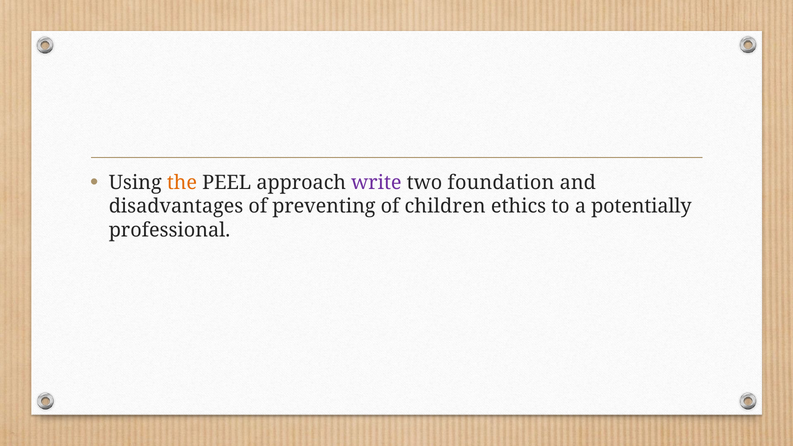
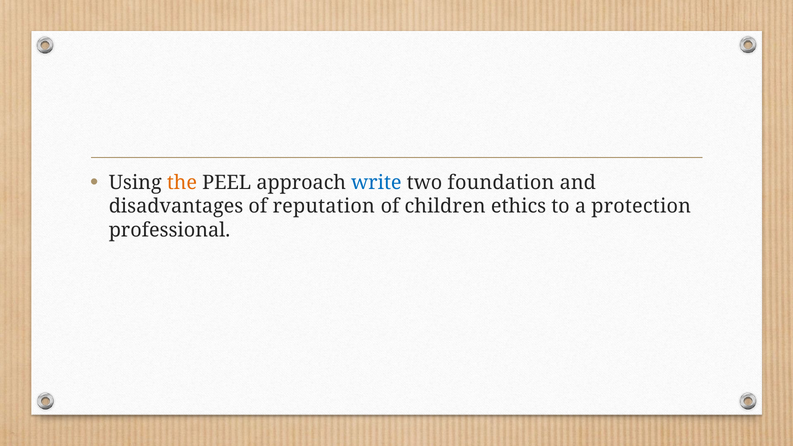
write colour: purple -> blue (376, 183)
preventing: preventing -> reputation (324, 206)
potentially: potentially -> protection (641, 206)
